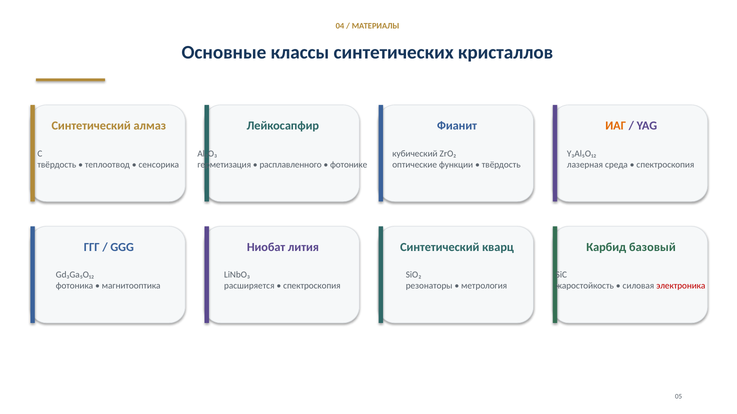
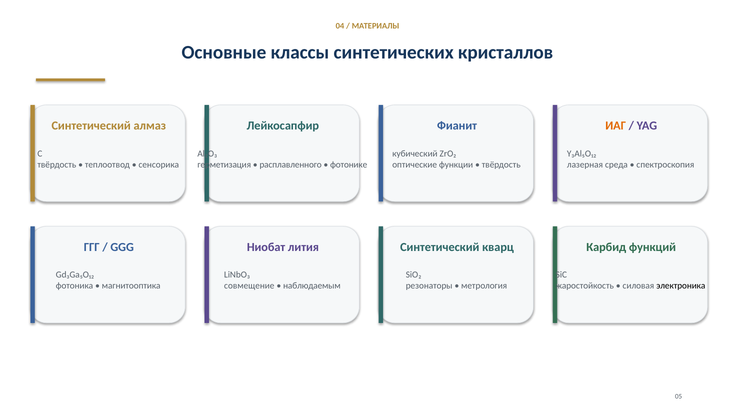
базовый: базовый -> функций (652, 248)
расширяется: расширяется -> совмещение (249, 286)
спектроскопия: спектроскопия -> наблюдаемым (312, 286)
электроника colour: red -> black (681, 286)
